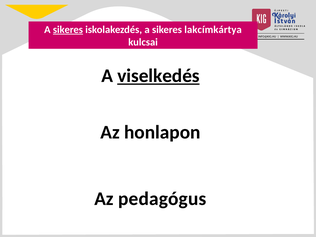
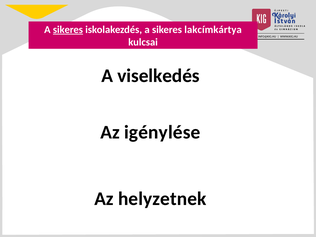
viselkedés underline: present -> none (158, 76)
honlapon: honlapon -> igénylése (162, 132)
pedagógus: pedagógus -> helyzetnek (162, 199)
